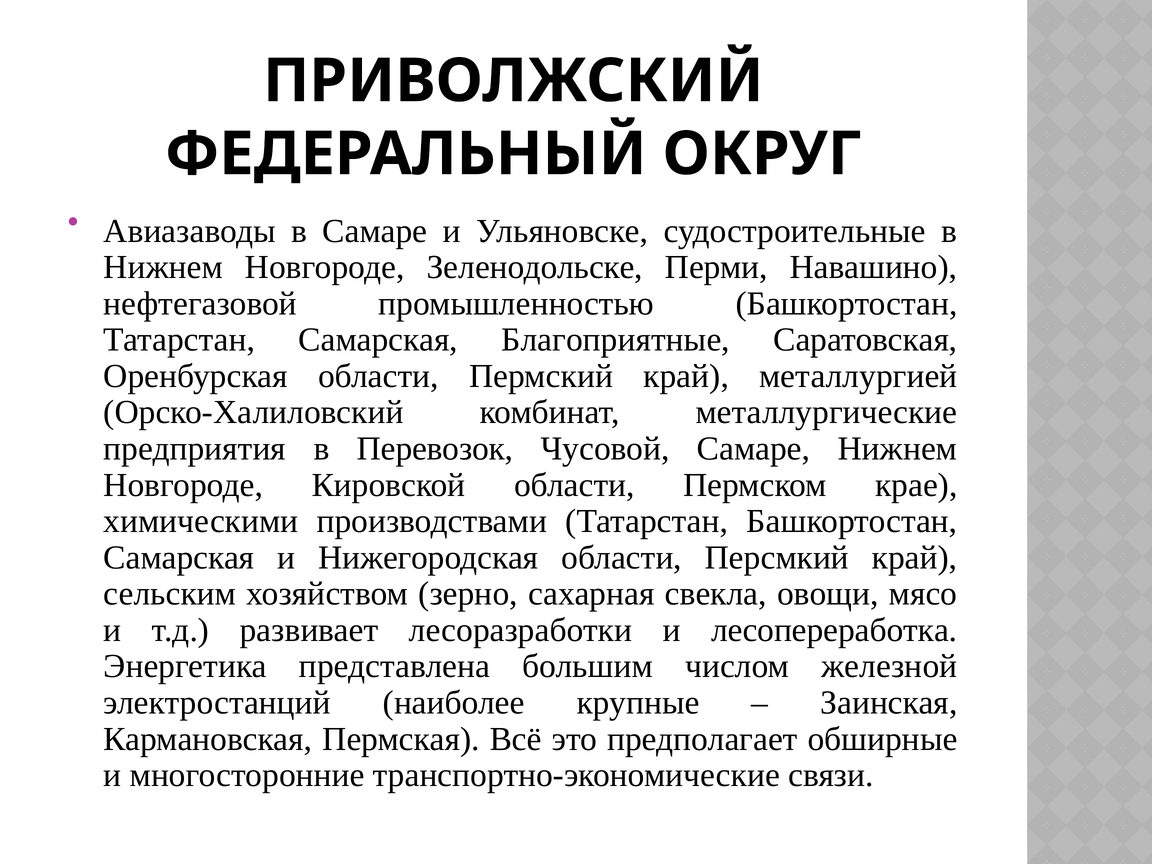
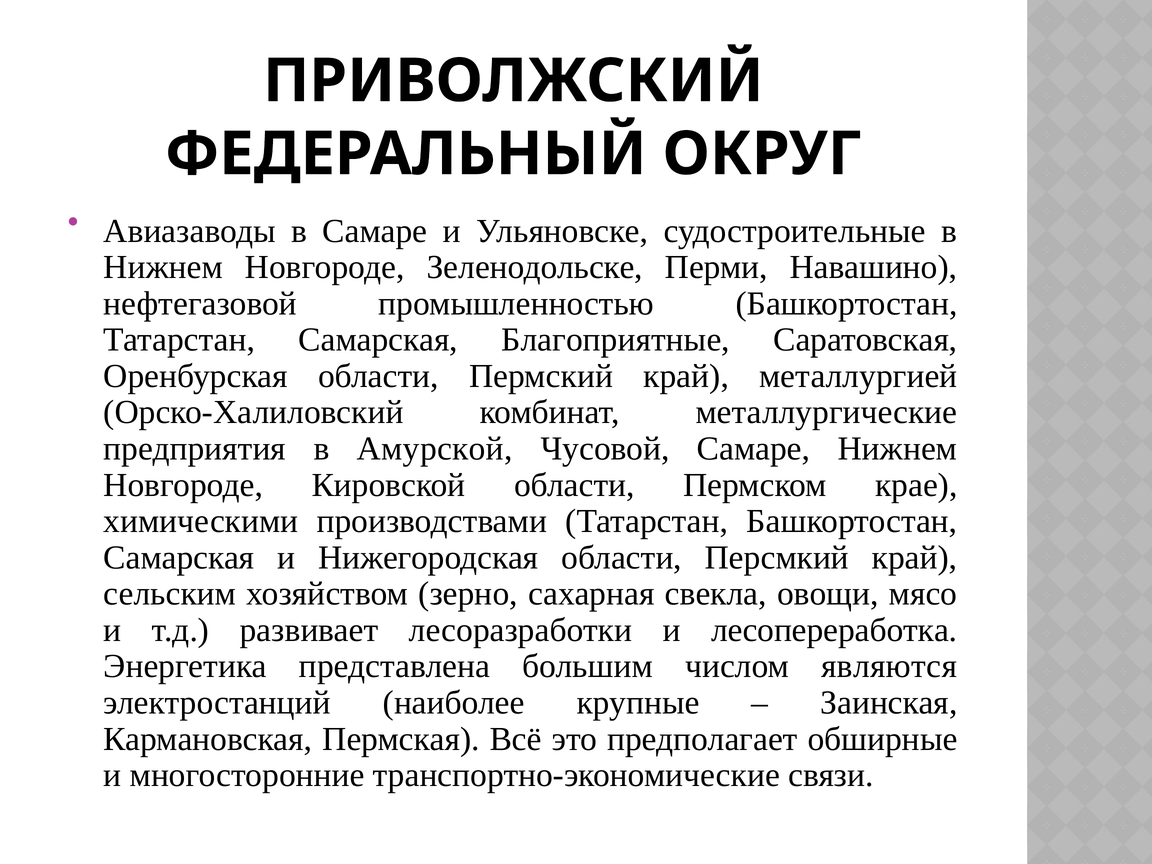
Перевозок: Перевозок -> Амурской (435, 449)
железной: железной -> являются (889, 666)
